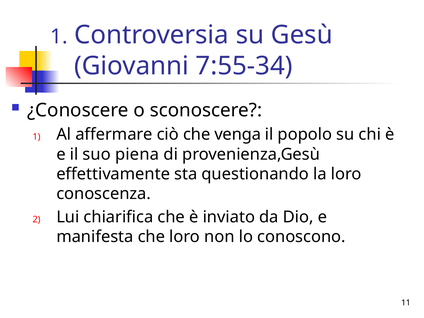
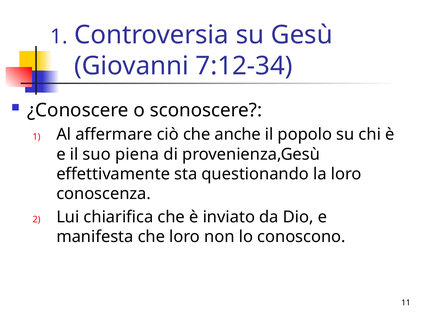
7:55-34: 7:55-34 -> 7:12-34 (244, 66)
venga: venga -> anche (238, 134)
